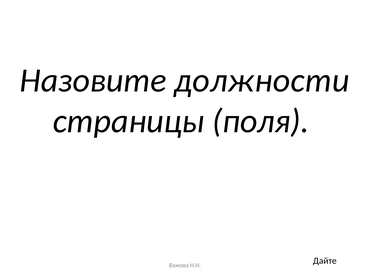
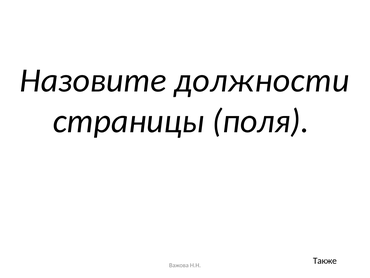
Дайте: Дайте -> Также (325, 260)
